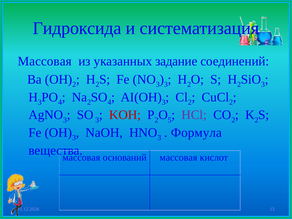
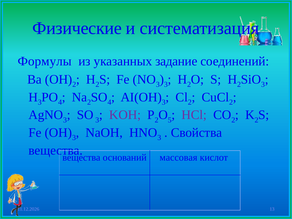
Гидроксида: Гидроксида -> Физические (77, 28)
Массовая: Массовая -> Формулы (45, 61)
KOH colour: red -> purple (125, 115)
Формула: Формула -> Свойства (196, 133)
массовая: массовая -> вещества (81, 157)
